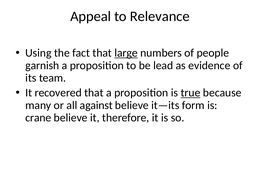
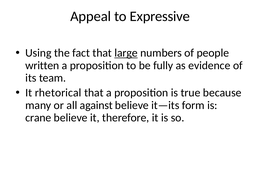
Relevance: Relevance -> Expressive (160, 16)
garnish: garnish -> written (42, 65)
lead: lead -> fully (163, 65)
recovered: recovered -> rhetorical (58, 93)
true underline: present -> none (191, 93)
